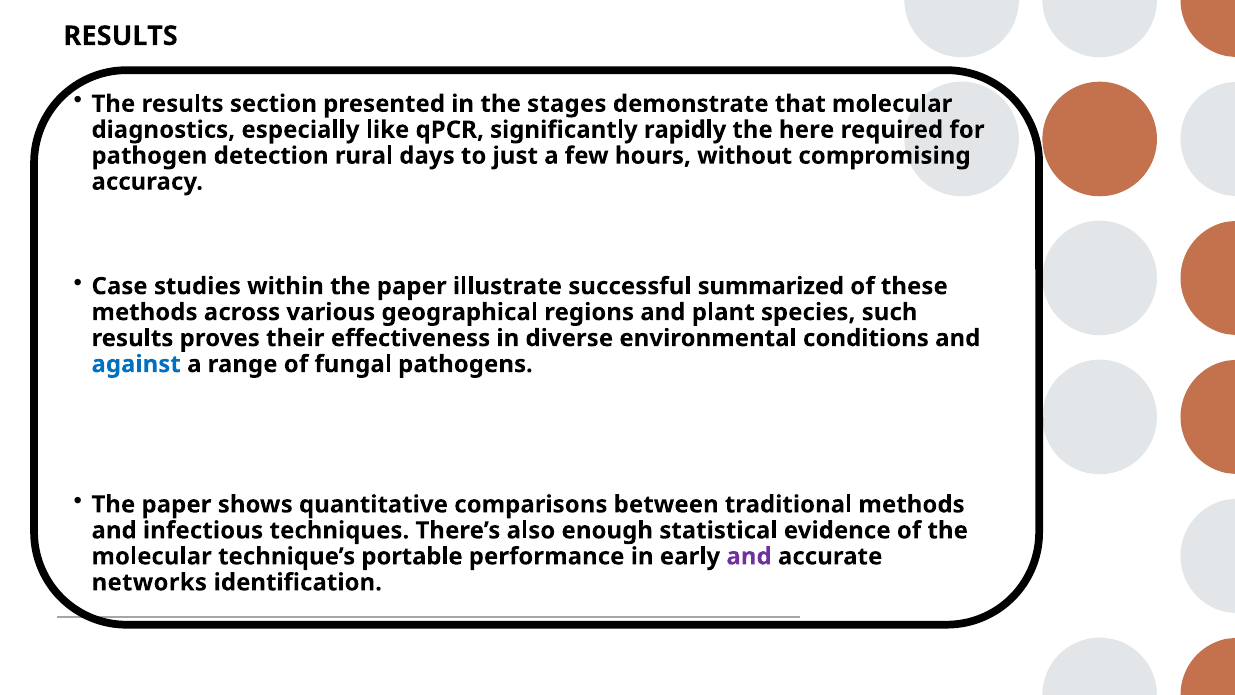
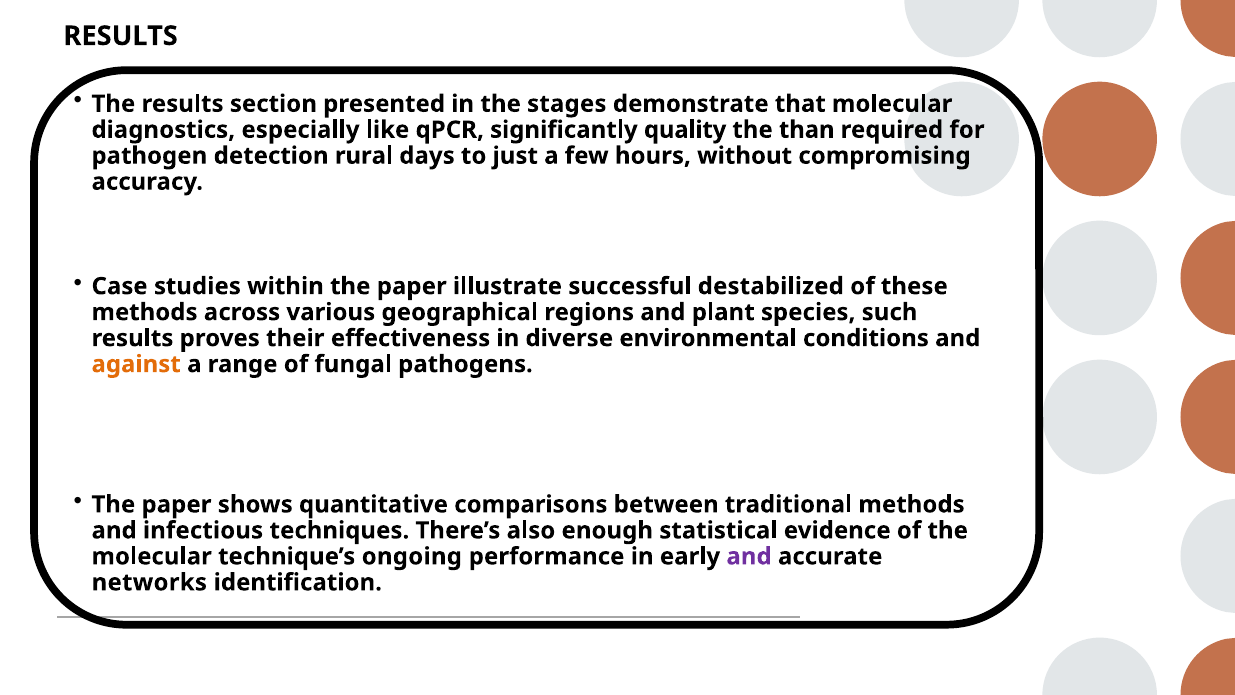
rapidly: rapidly -> quality (685, 130)
here: here -> than (807, 130)
summarized: summarized -> destabilized (771, 286)
against colour: blue -> orange (136, 364)
portable: portable -> ongoing (412, 556)
